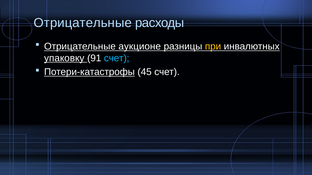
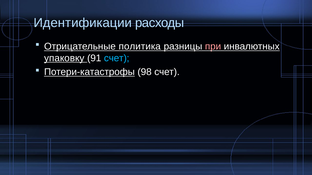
Отрицательные: Отрицательные -> Идентификации (83, 23)
аукционе: аукционе -> политика (140, 47)
при colour: yellow -> pink (213, 47)
45: 45 -> 98 (145, 72)
